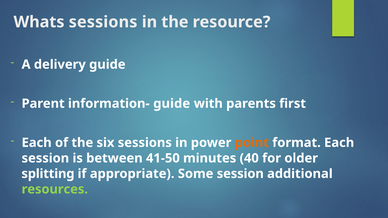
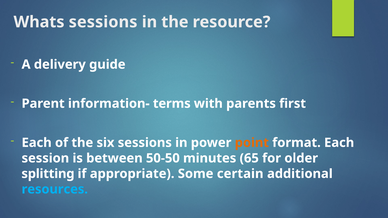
information- guide: guide -> terms (172, 104)
41-50: 41-50 -> 50-50 (163, 158)
40: 40 -> 65 (249, 158)
Some session: session -> certain (240, 174)
resources colour: light green -> light blue (55, 189)
